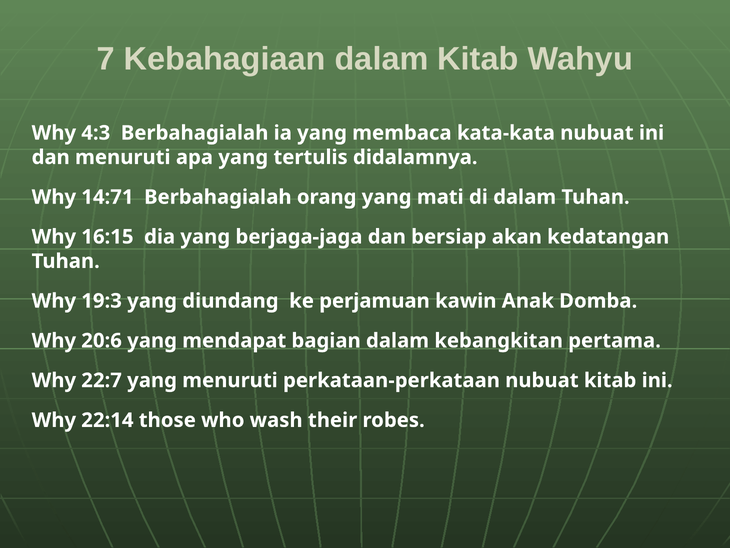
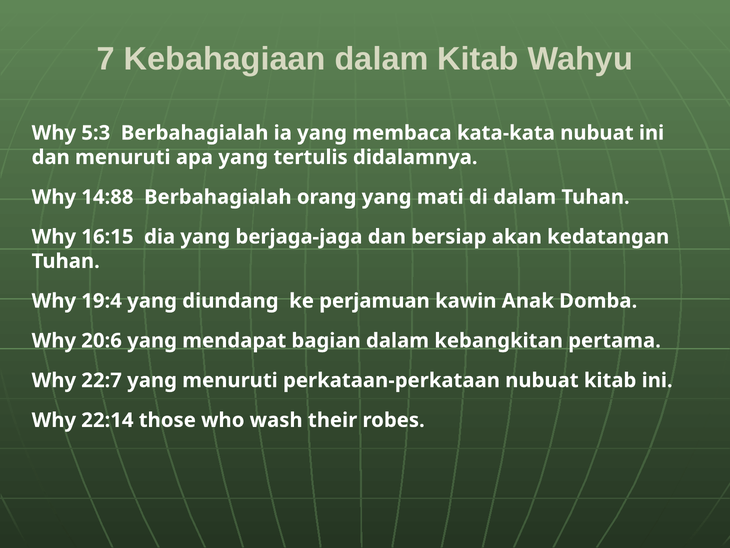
4:3: 4:3 -> 5:3 (96, 133)
14:71: 14:71 -> 14:88 (107, 197)
19:3: 19:3 -> 19:4 (102, 301)
